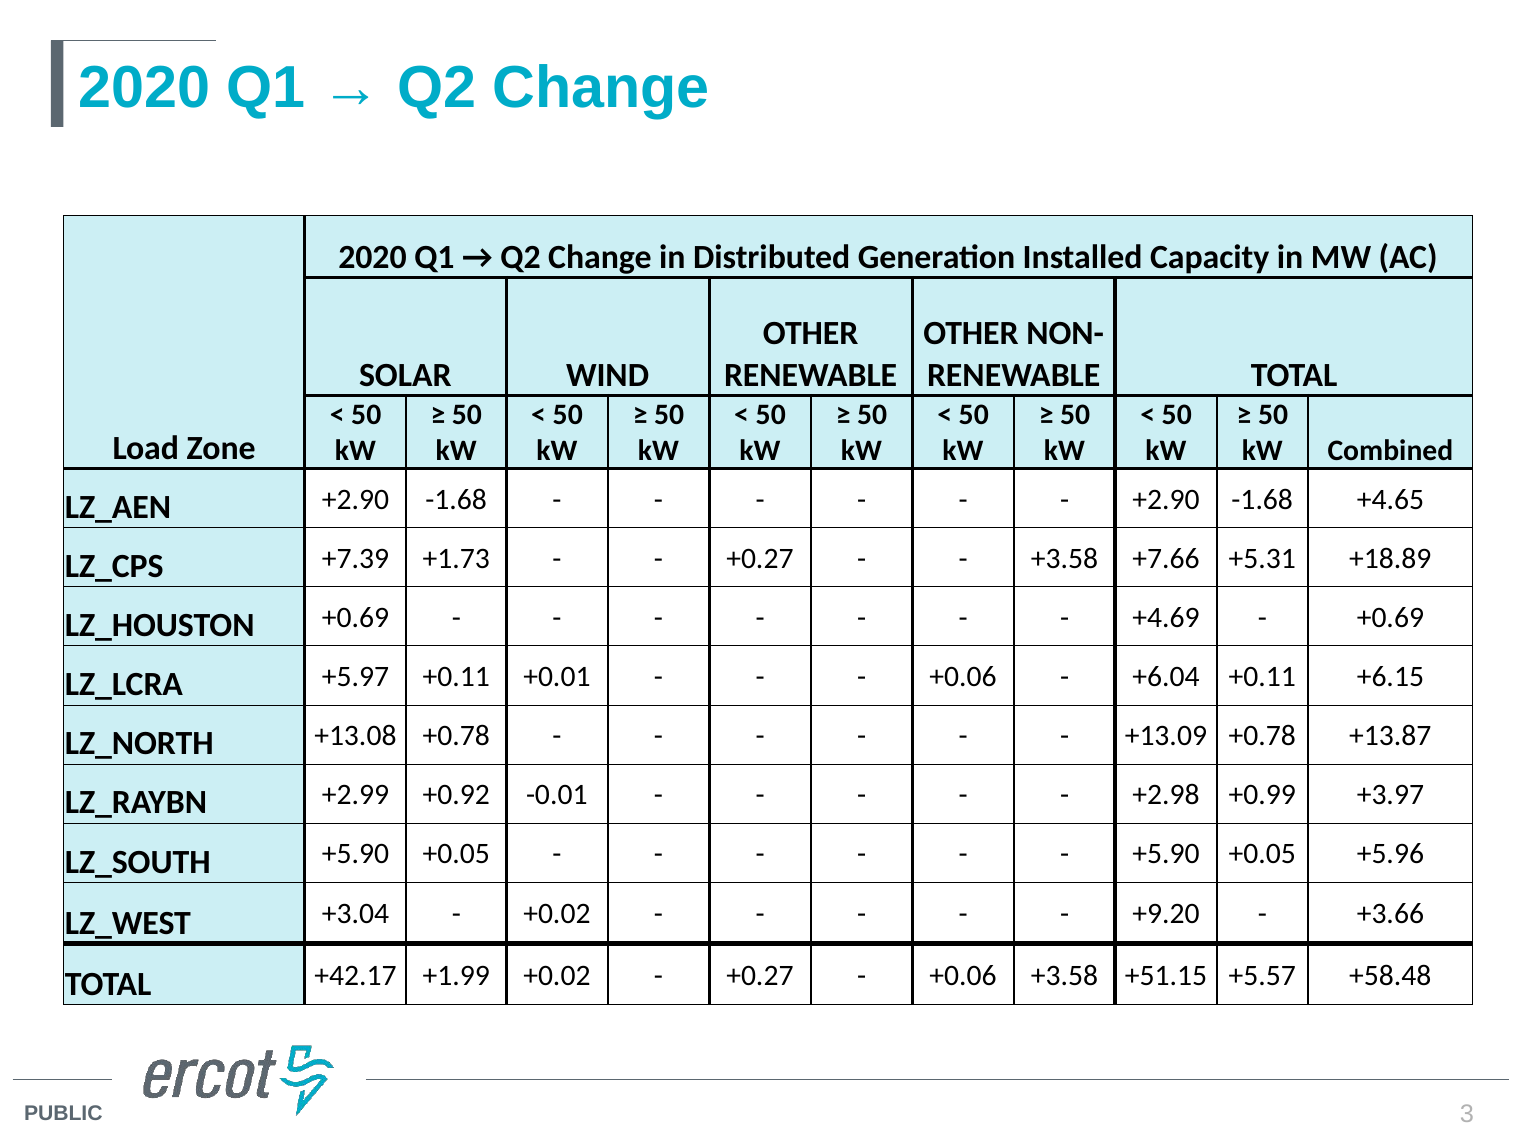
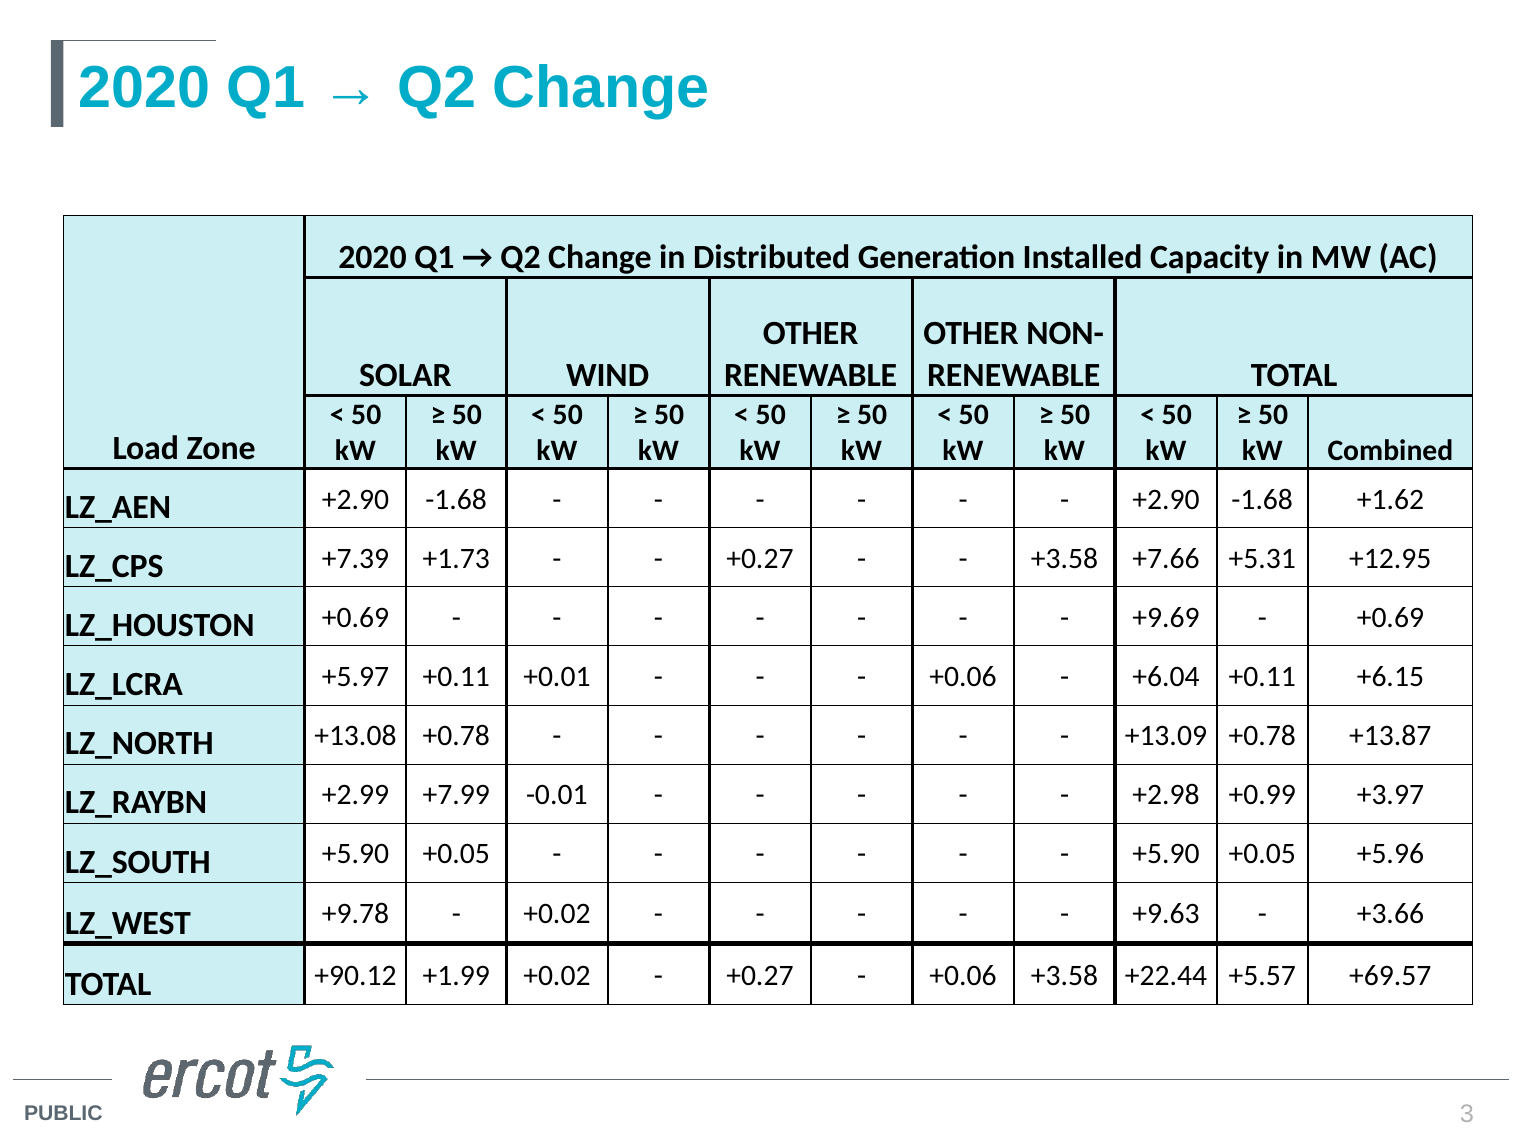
+4.65: +4.65 -> +1.62 (1390, 499)
+18.89: +18.89 -> +12.95 (1390, 558)
+4.69: +4.69 -> +9.69 (1166, 617)
+0.92: +0.92 -> +7.99 (456, 795)
+3.04: +3.04 -> +9.78 (356, 914)
+9.20: +9.20 -> +9.63 (1166, 914)
+42.17: +42.17 -> +90.12 (355, 975)
+51.15: +51.15 -> +22.44 (1166, 975)
+58.48: +58.48 -> +69.57 (1390, 975)
